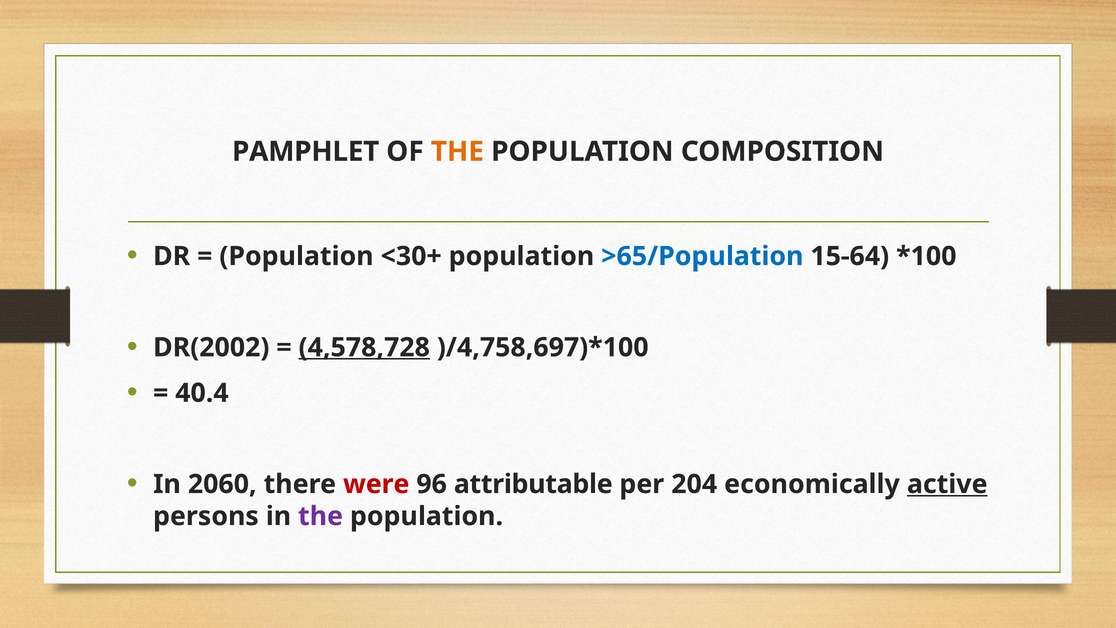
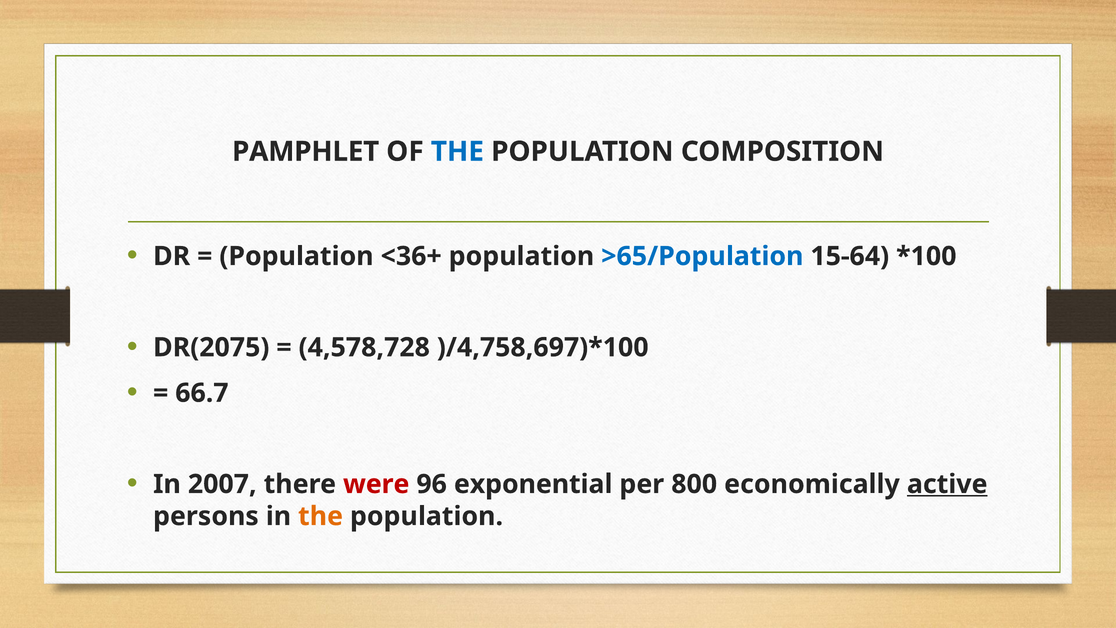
THE colour: orange -> blue (457, 151)
<30+: <30+ -> <36+ (411, 256)
DR(2002: DR(2002 -> DR(2075 (211, 347)
4,578,728 underline: present -> none (364, 347)
40.4: 40.4 -> 66.7 (202, 393)
2060: 2060 -> 2007 (222, 484)
attributable: attributable -> exponential (533, 484)
204: 204 -> 800 (694, 484)
the colour: purple -> orange (321, 516)
